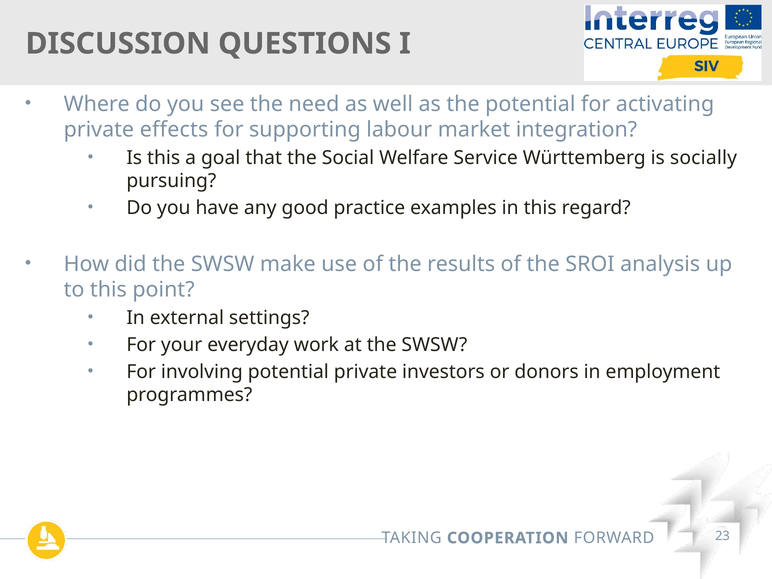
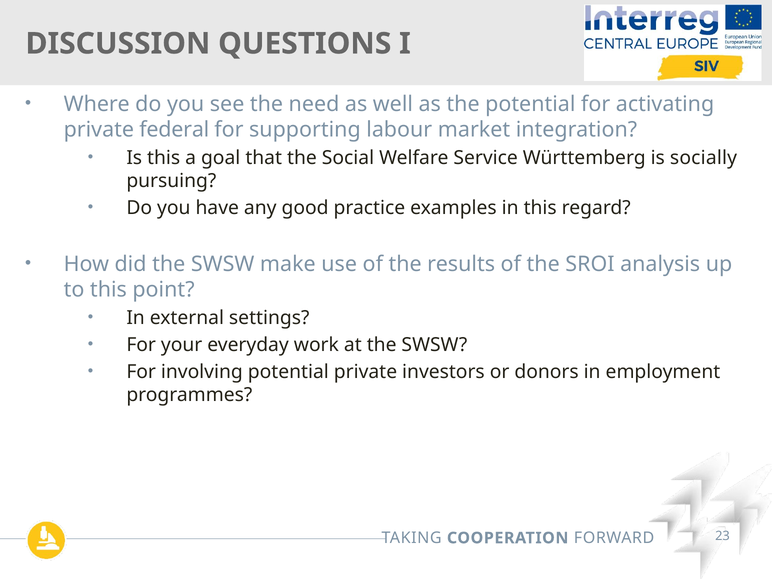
effects: effects -> federal (174, 130)
